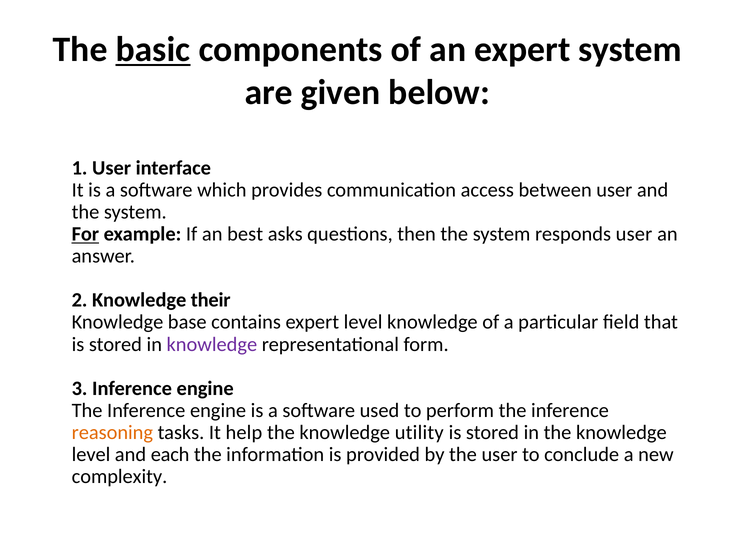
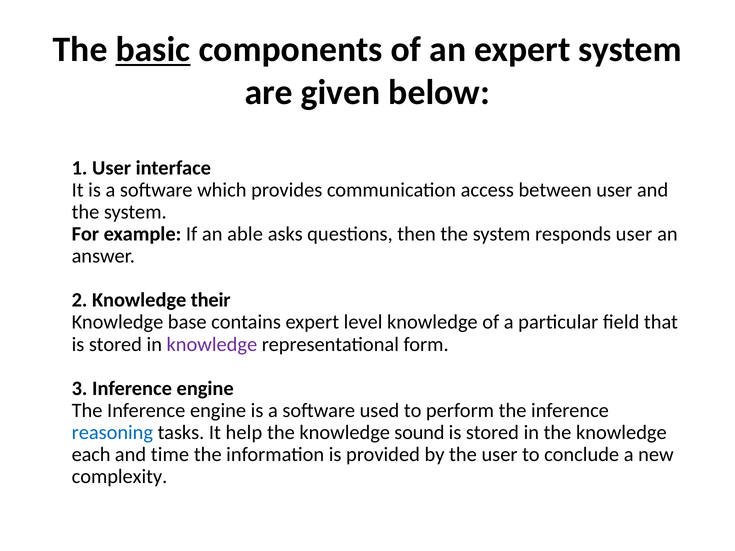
For underline: present -> none (85, 234)
best: best -> able (245, 234)
reasoning colour: orange -> blue (112, 433)
utility: utility -> sound (419, 433)
level: level -> each (91, 455)
each: each -> time (170, 455)
